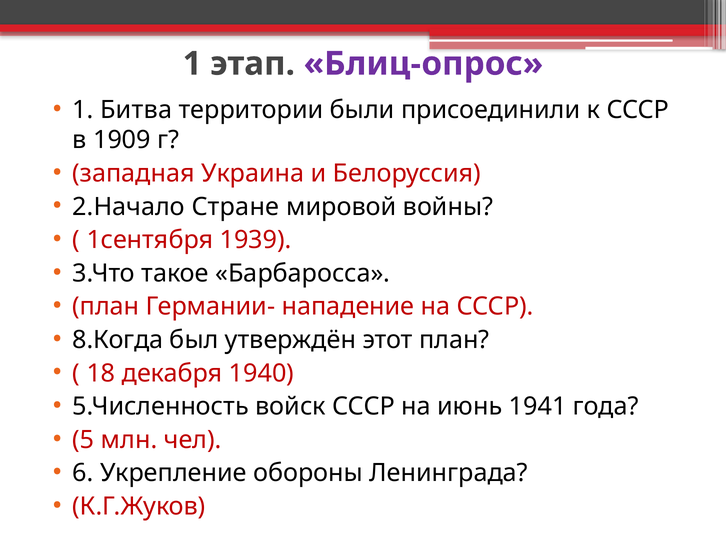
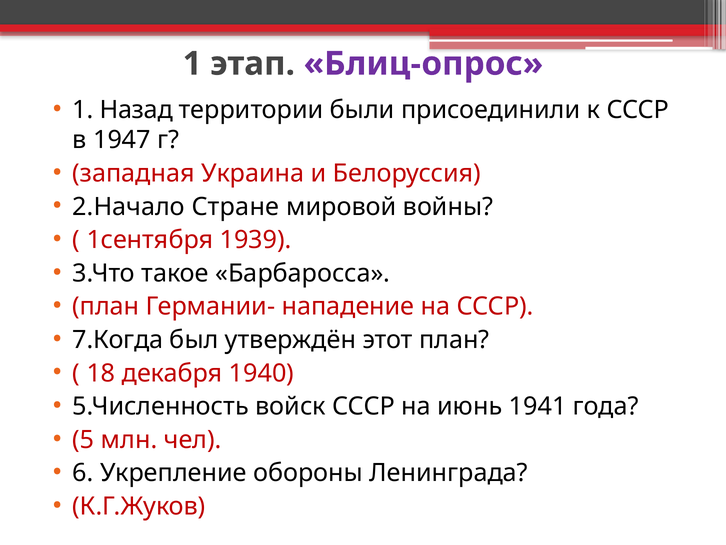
Битва: Битва -> Назад (136, 110)
1909: 1909 -> 1947 (122, 140)
8.Когда: 8.Когда -> 7.Когда (118, 340)
